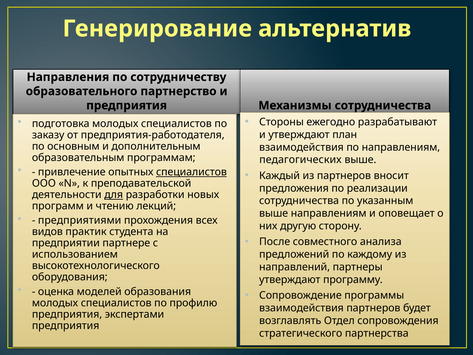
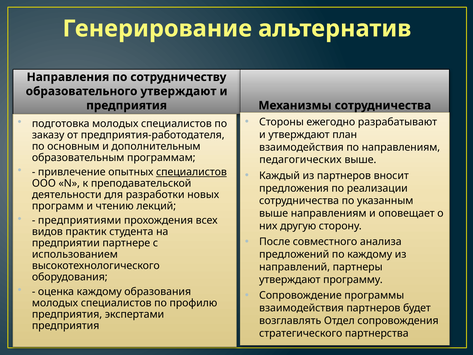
образовательного партнерство: партнерство -> утверждают (178, 91)
для underline: present -> none (114, 195)
оценка моделей: моделей -> каждому (99, 291)
